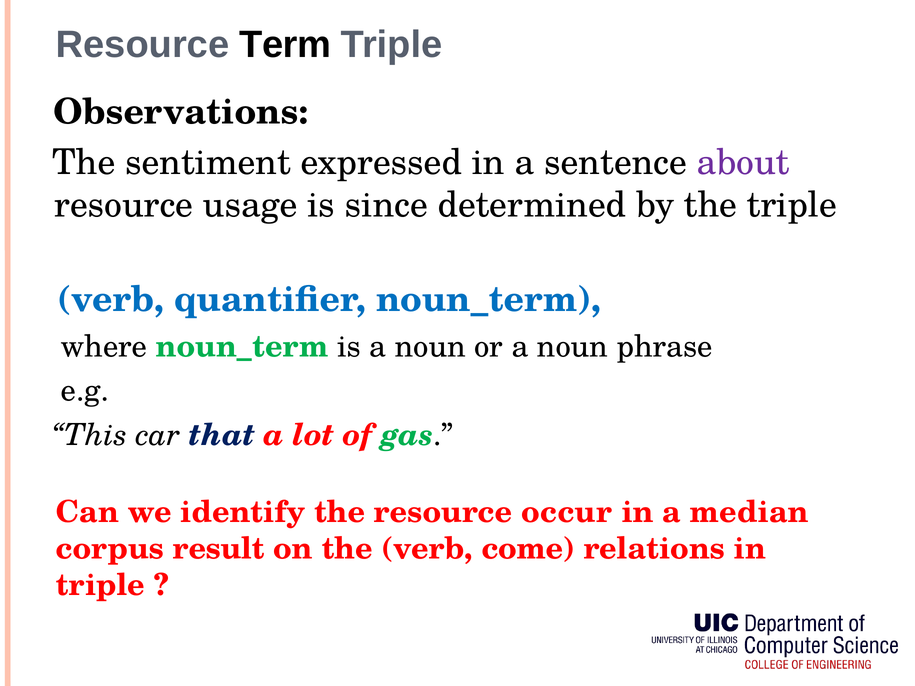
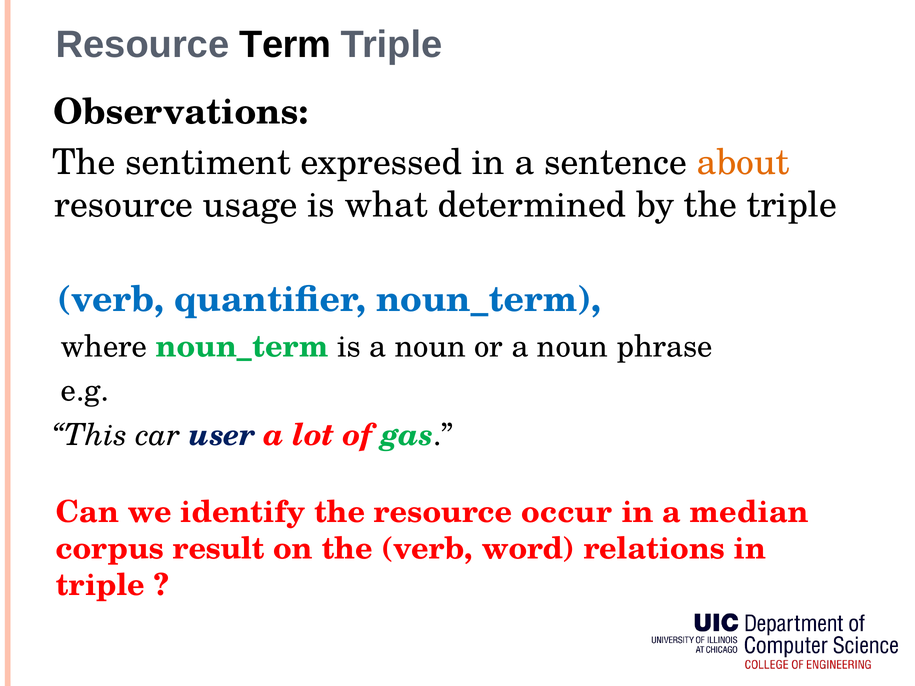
about colour: purple -> orange (743, 162)
since: since -> what (386, 205)
that: that -> user (222, 435)
come: come -> word (528, 549)
